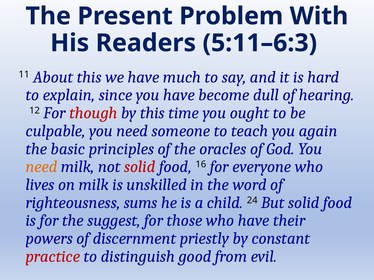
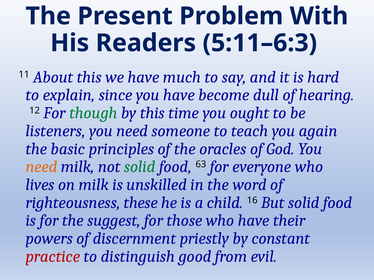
though colour: red -> green (93, 113)
culpable: culpable -> listeners (56, 131)
solid colour: red -> green (140, 167)
16: 16 -> 63 (201, 165)
sums: sums -> these (141, 203)
24: 24 -> 16 (252, 201)
